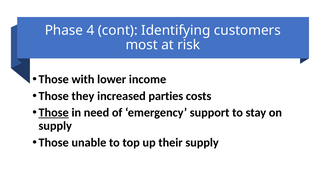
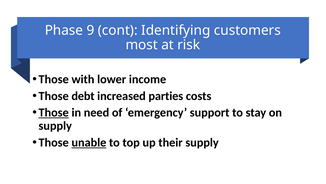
4: 4 -> 9 (91, 30)
they: they -> debt (83, 96)
unable underline: none -> present (89, 142)
